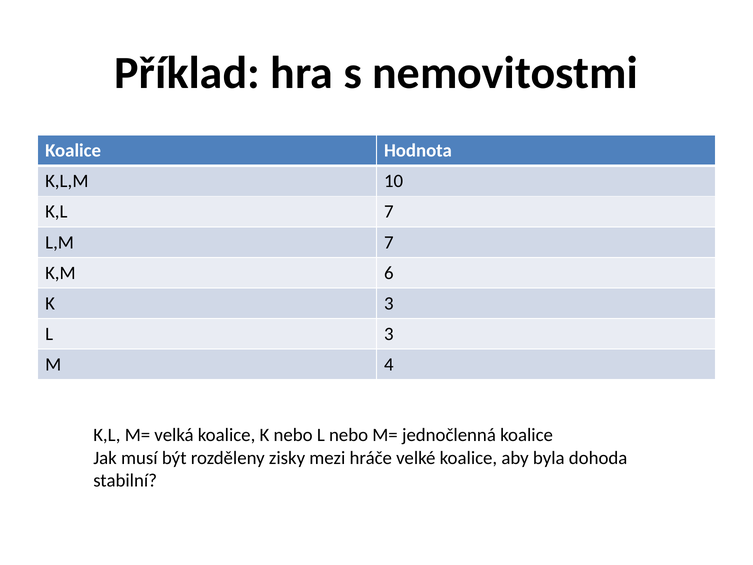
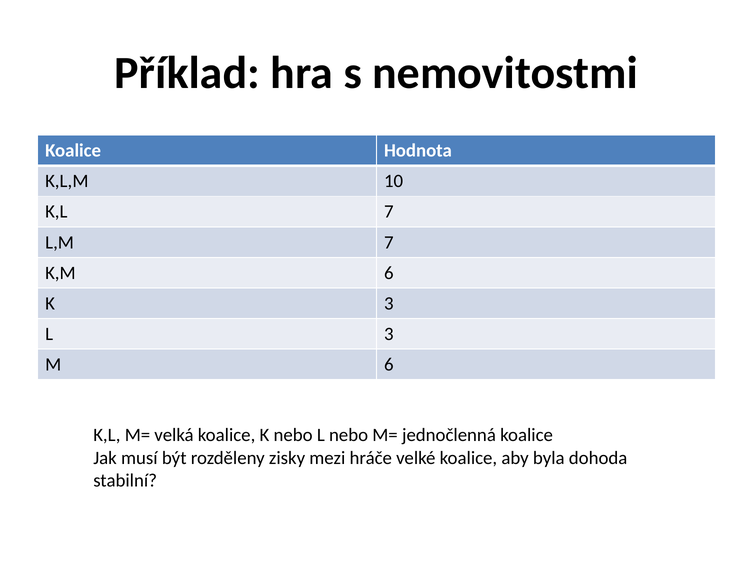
M 4: 4 -> 6 (389, 364)
